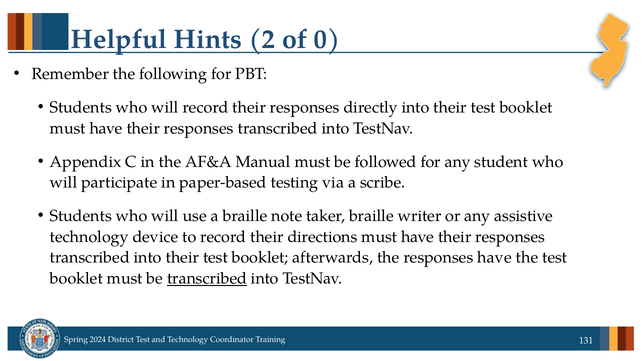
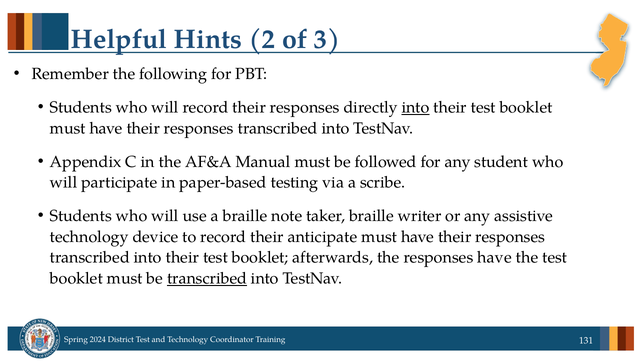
0: 0 -> 3 (327, 39)
into underline: none -> present (416, 108)
directions: directions -> anticipate (322, 237)
